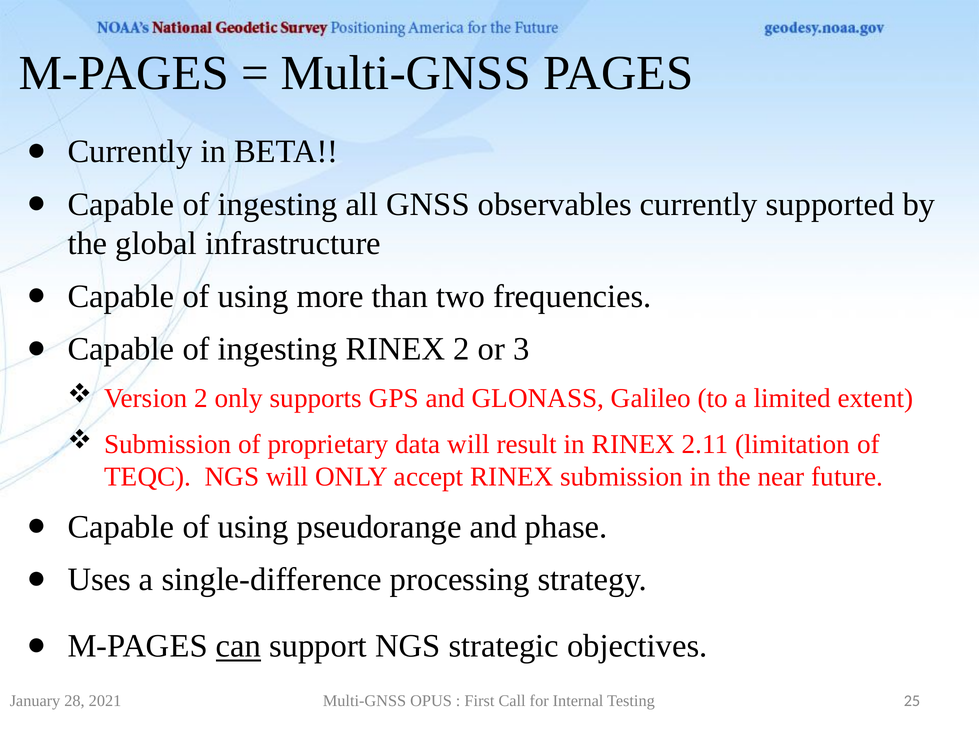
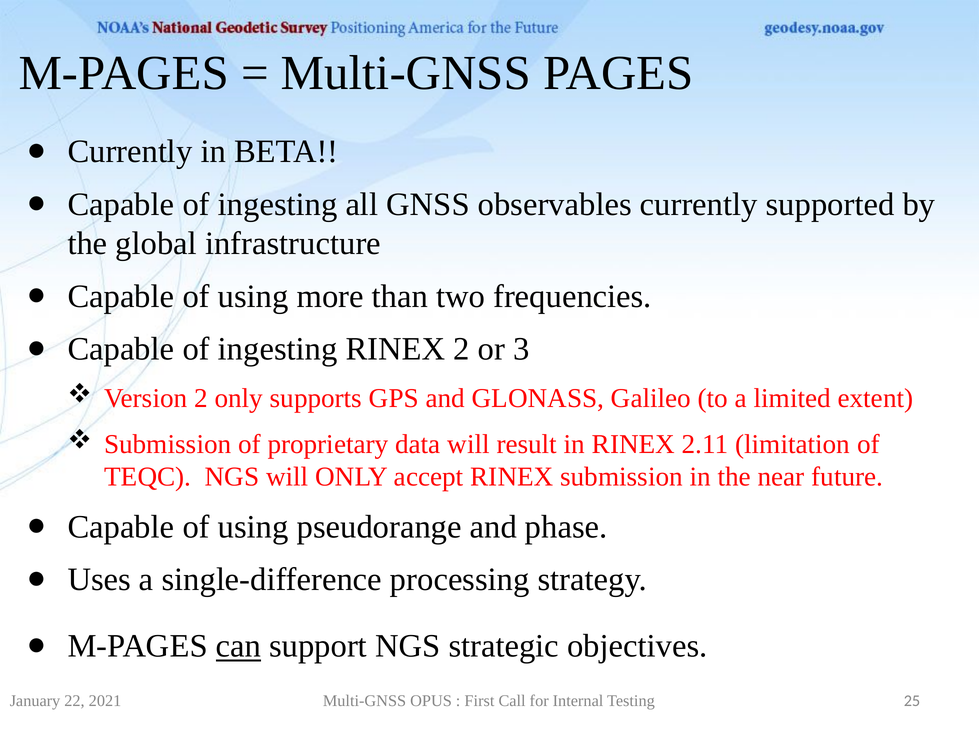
28: 28 -> 22 (74, 701)
